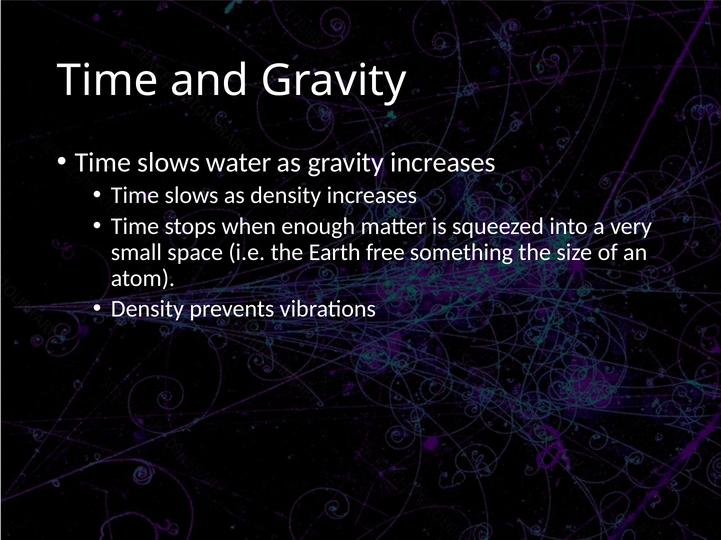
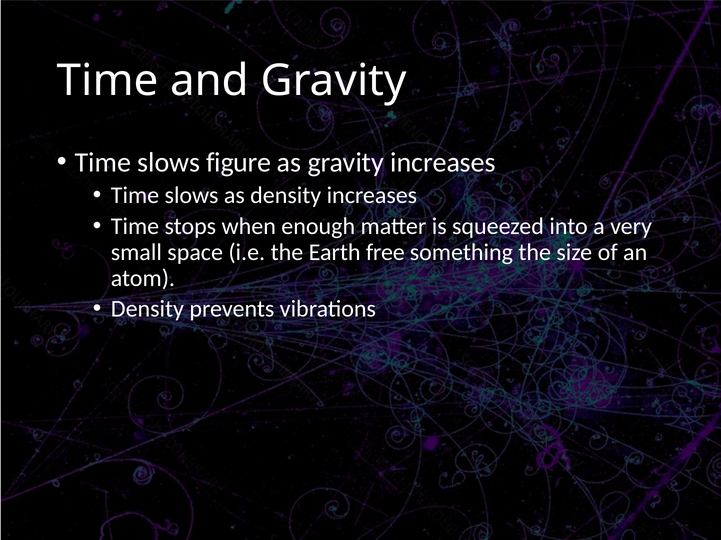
water: water -> figure (239, 163)
